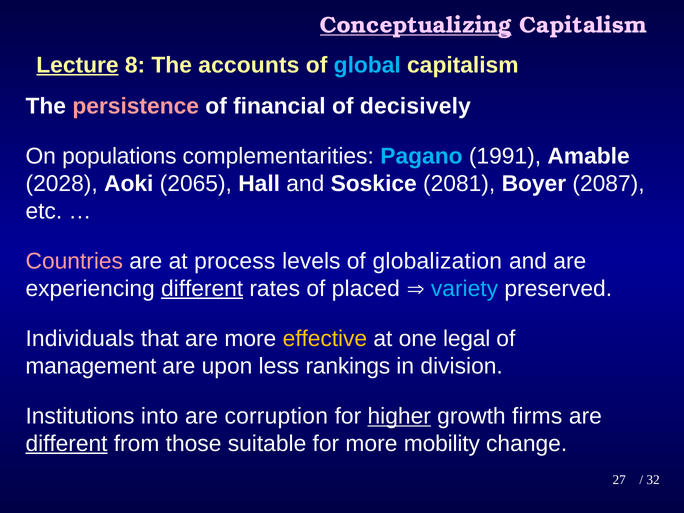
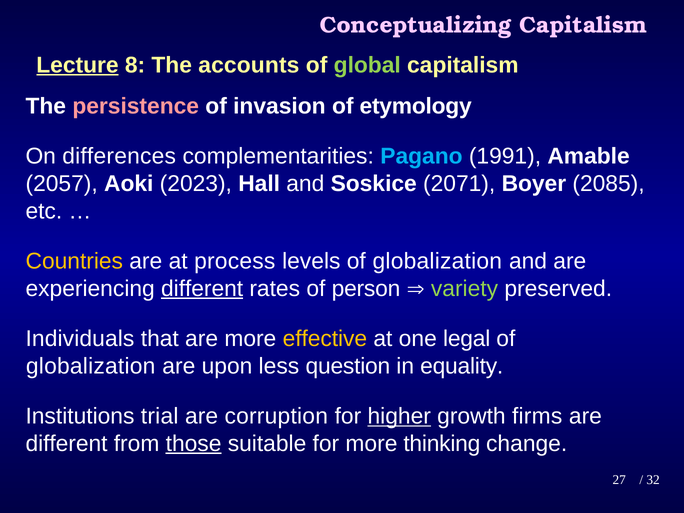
Conceptualizing underline: present -> none (416, 25)
global colour: light blue -> light green (367, 65)
financial: financial -> invasion (279, 106)
decisively: decisively -> etymology (416, 106)
populations: populations -> differences (119, 156)
2028: 2028 -> 2057 (62, 184)
2065: 2065 -> 2023 (196, 184)
2081: 2081 -> 2071 (459, 184)
2087: 2087 -> 2085 (609, 184)
Countries colour: pink -> yellow (74, 261)
placed: placed -> person (366, 289)
variety colour: light blue -> light green (465, 289)
management: management -> globalization (91, 366)
rankings: rankings -> question (348, 366)
division: division -> equality (462, 366)
into: into -> trial (160, 416)
different underline: present -> none (67, 444)
those underline: none -> present (194, 444)
mobility: mobility -> thinking (442, 444)
